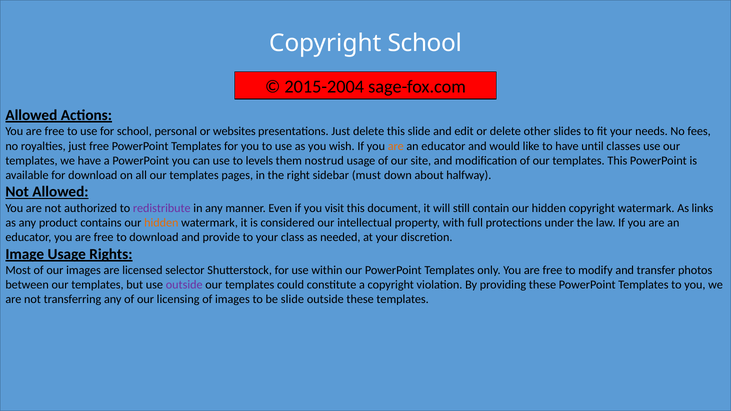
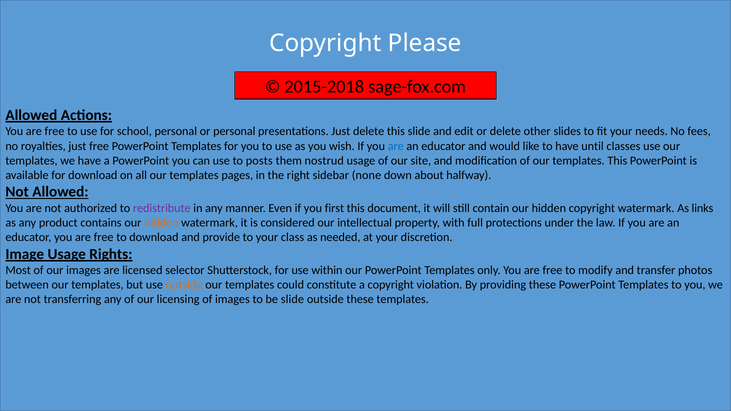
Copyright School: School -> Please (425, 43)
2015-2004: 2015-2004 -> 2015-2018 (324, 87)
or websites: websites -> personal (234, 132)
are colour: orange -> blue (396, 146)
levels: levels -> posts (259, 161)
must: must -> none (366, 175)
visit: visit -> first (334, 208)
outside colour: purple -> orange (184, 285)
